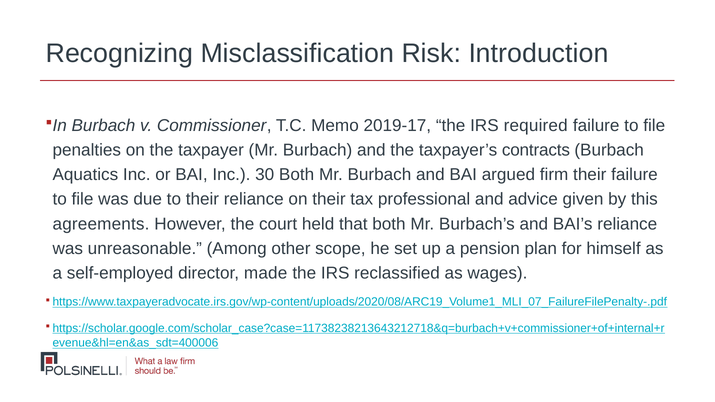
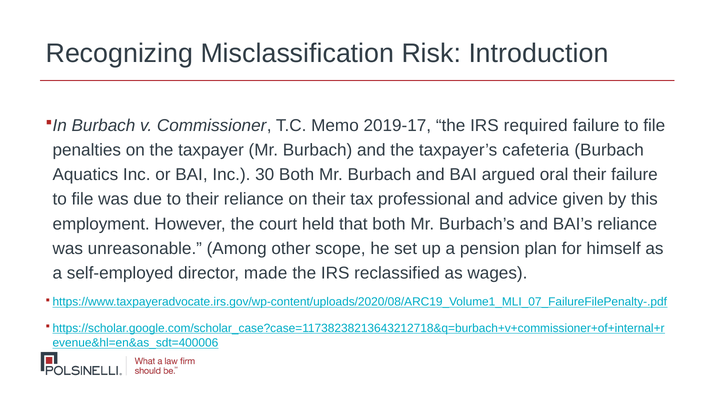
contracts: contracts -> cafeteria (536, 150)
firm: firm -> oral (554, 175)
agreements: agreements -> employment (101, 224)
